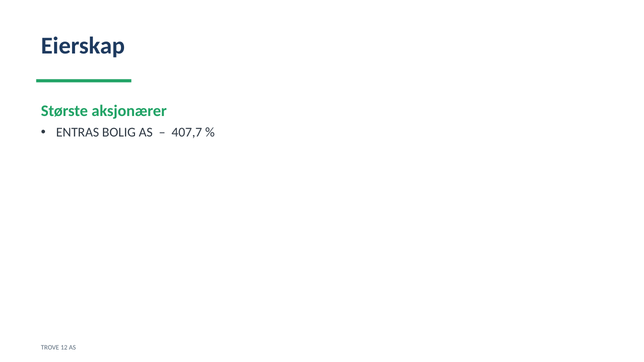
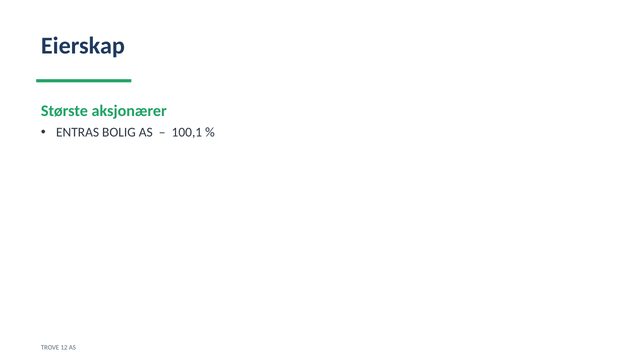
407,7: 407,7 -> 100,1 (187, 132)
